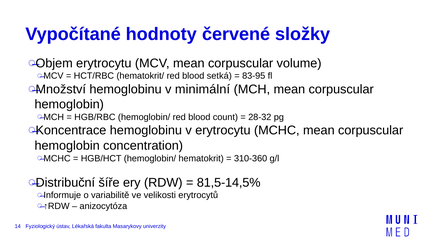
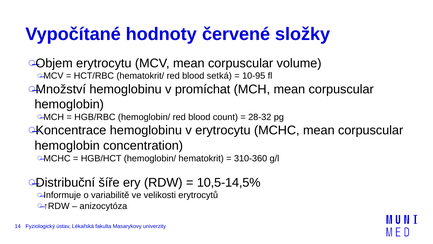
83-95: 83-95 -> 10-95 (254, 76)
minimální: minimální -> promíchat (203, 89)
81,5-14,5%: 81,5-14,5% -> 10,5-14,5% (229, 182)
